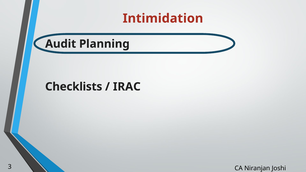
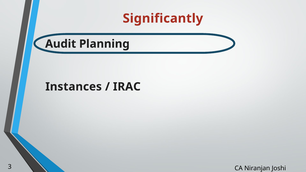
Intimidation: Intimidation -> Significantly (163, 18)
Checklists: Checklists -> Instances (74, 87)
